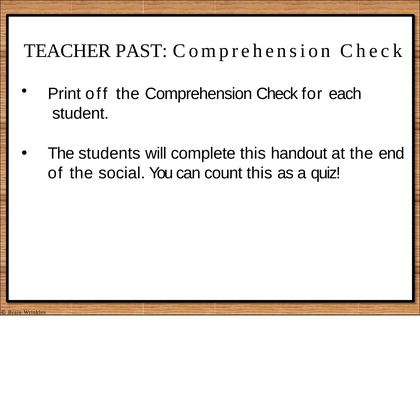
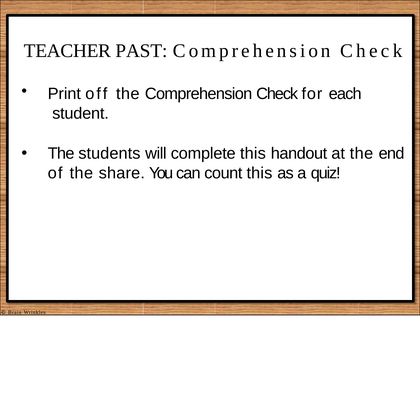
social: social -> share (122, 173)
